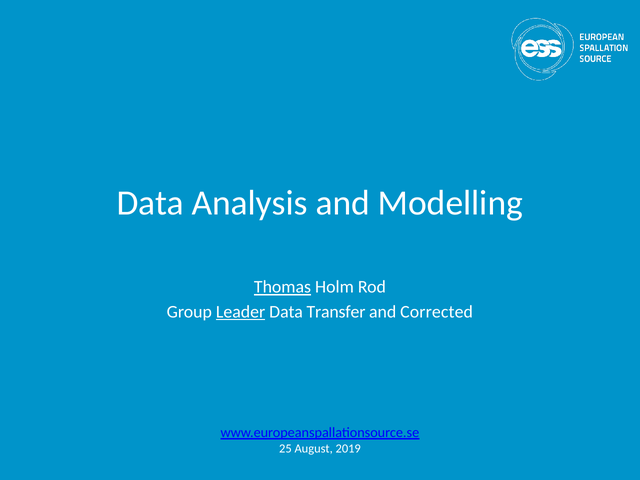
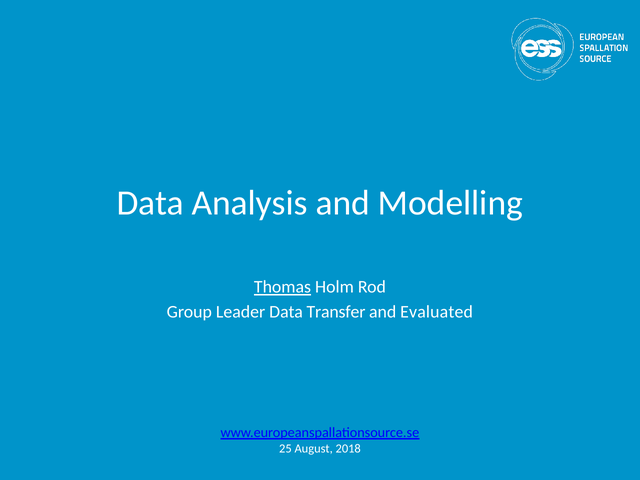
Leader underline: present -> none (241, 312)
Corrected: Corrected -> Evaluated (437, 312)
2019: 2019 -> 2018 (348, 449)
